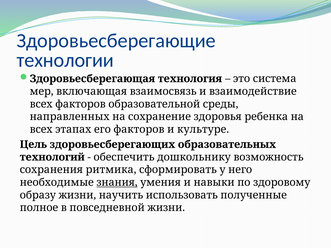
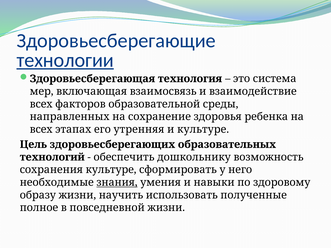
технологии underline: none -> present (65, 60)
его факторов: факторов -> утренняя (139, 129)
сохранения ритмика: ритмика -> культуре (111, 170)
